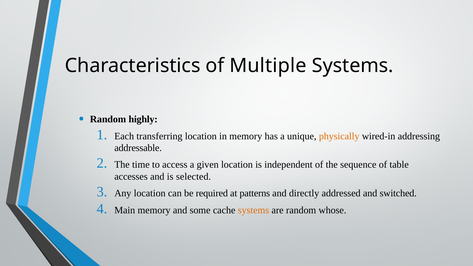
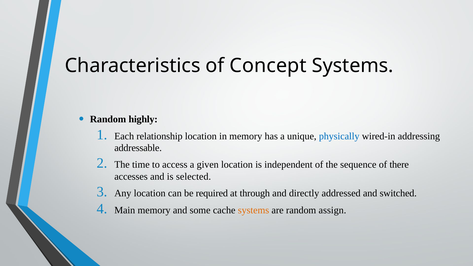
Multiple: Multiple -> Concept (268, 66)
transferring: transferring -> relationship (160, 136)
physically colour: orange -> blue (339, 136)
table: table -> there (399, 165)
patterns: patterns -> through (255, 193)
whose: whose -> assign (332, 210)
